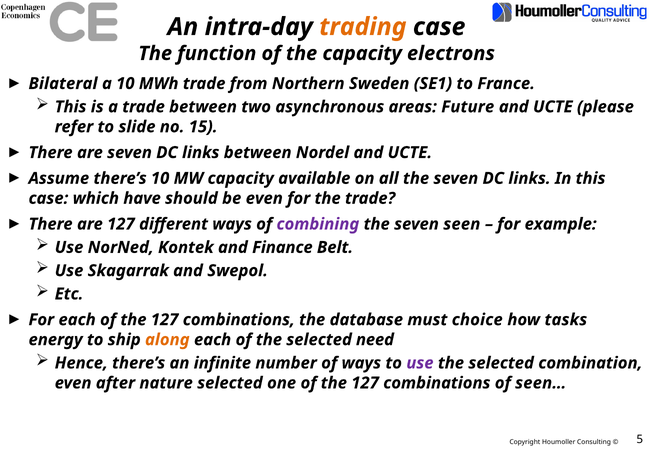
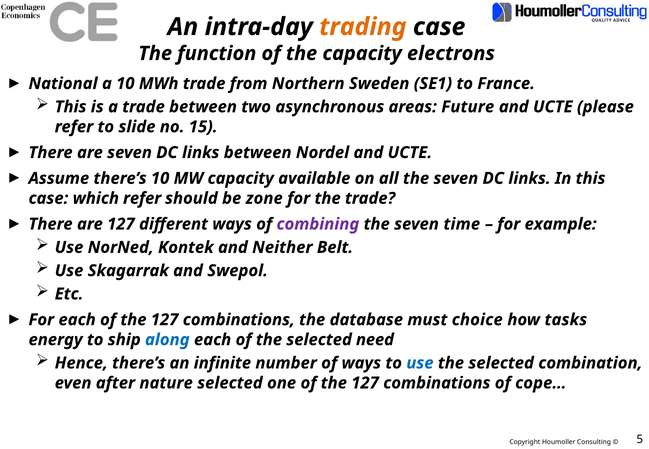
Bilateral: Bilateral -> National (63, 84)
which have: have -> refer (142, 198)
be even: even -> zone (264, 198)
seen: seen -> time (462, 224)
Finance: Finance -> Neither (282, 248)
along colour: orange -> blue (167, 340)
use colour: purple -> blue (420, 363)
seen…: seen… -> cope… (541, 383)
